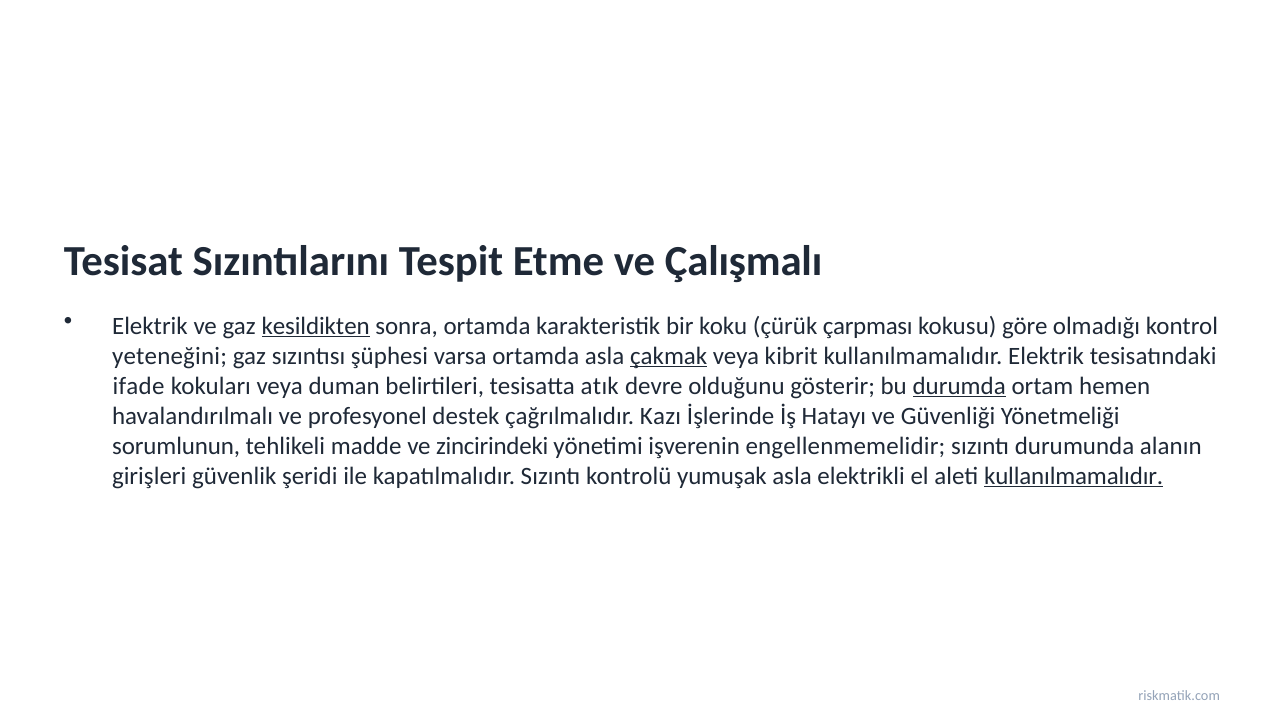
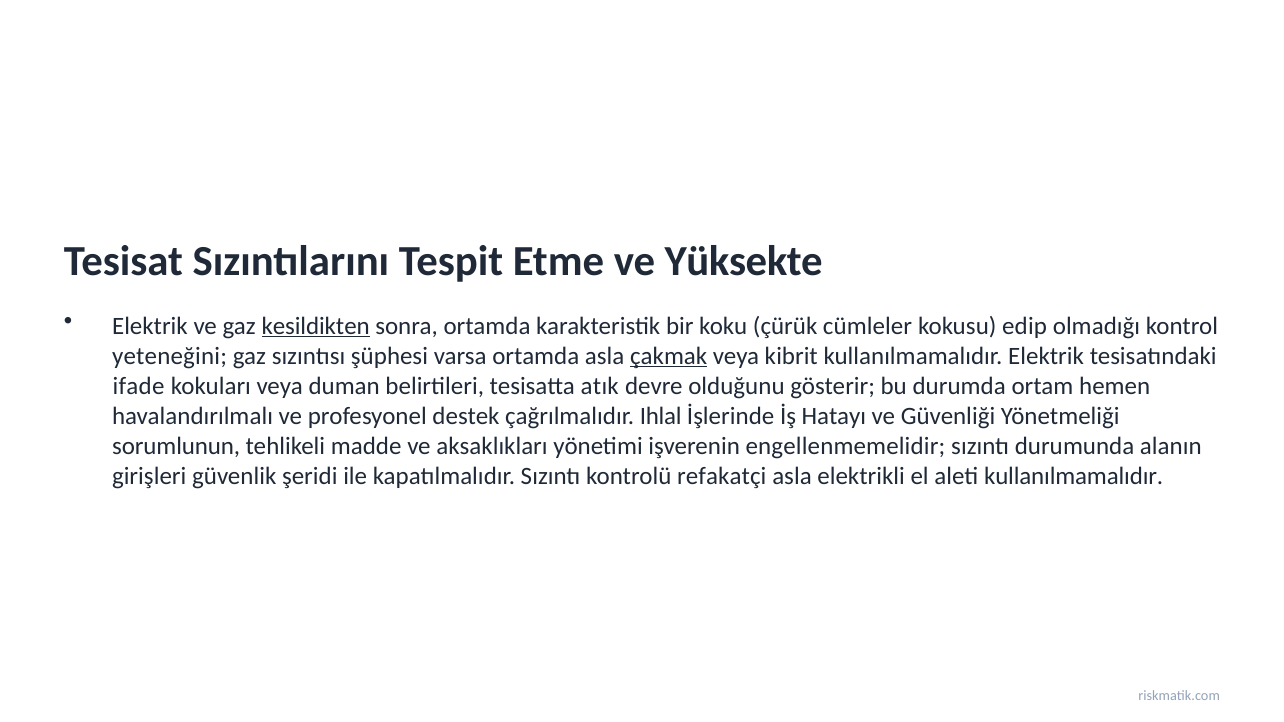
Çalışmalı: Çalışmalı -> Yüksekte (744, 262)
çarpması: çarpması -> cümleler (868, 326)
göre: göre -> edip (1025, 326)
durumda underline: present -> none (959, 386)
Kazı: Kazı -> Ihlal (661, 416)
zincirindeki: zincirindeki -> aksaklıkları (492, 446)
yumuşak: yumuşak -> refakatçi (722, 476)
kullanılmamalıdır underline: present -> none (1074, 476)
